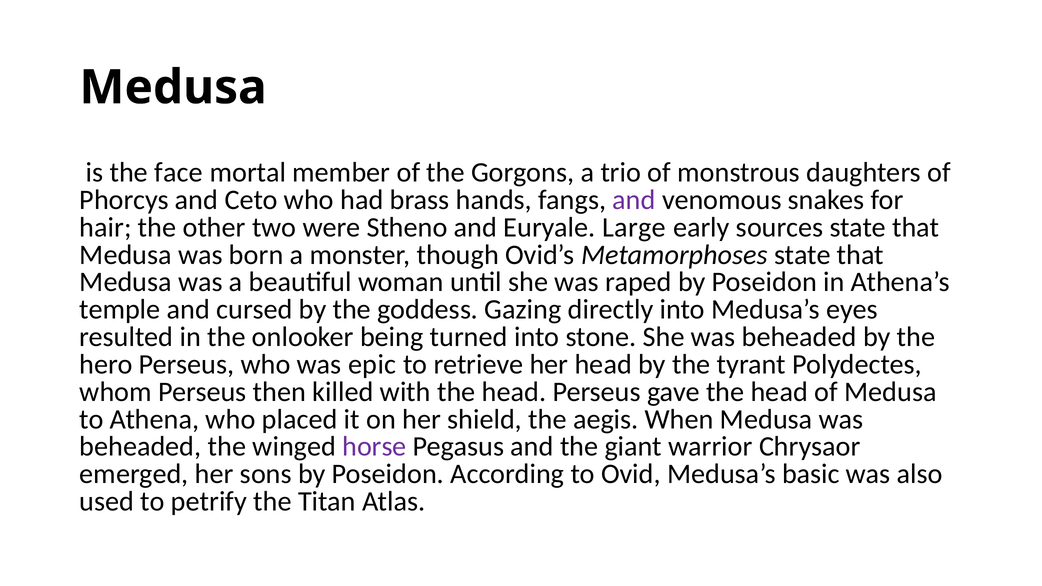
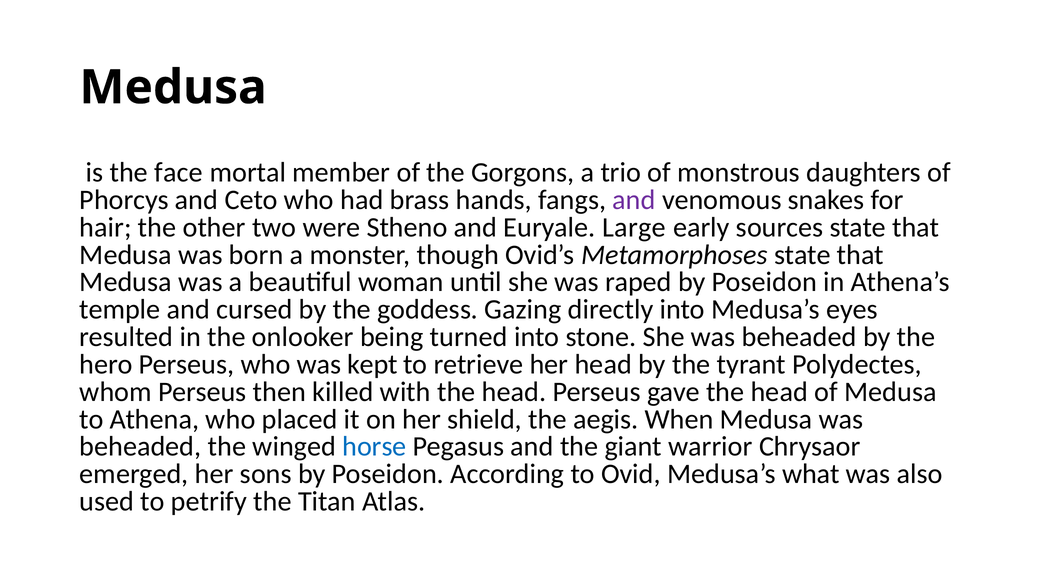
epic: epic -> kept (372, 364)
horse colour: purple -> blue (374, 447)
basic: basic -> what (811, 474)
